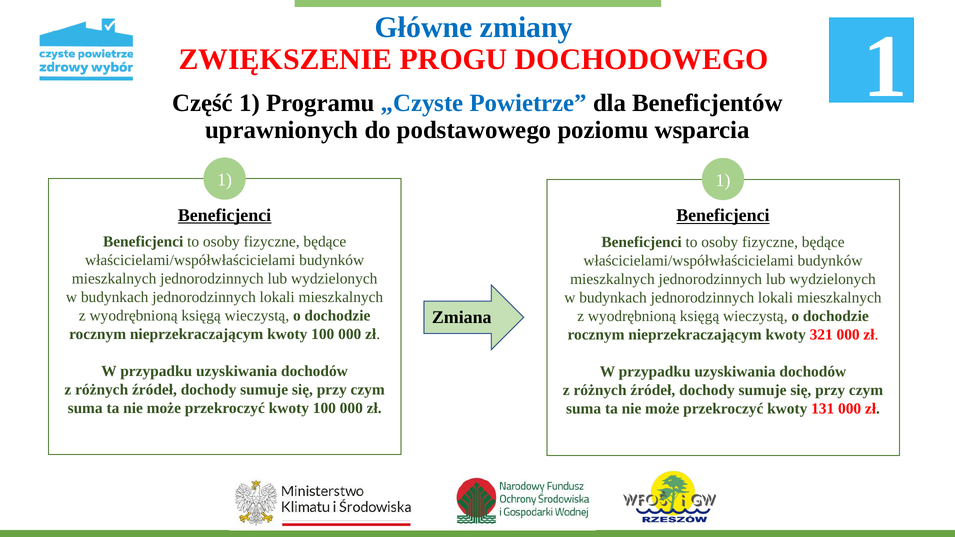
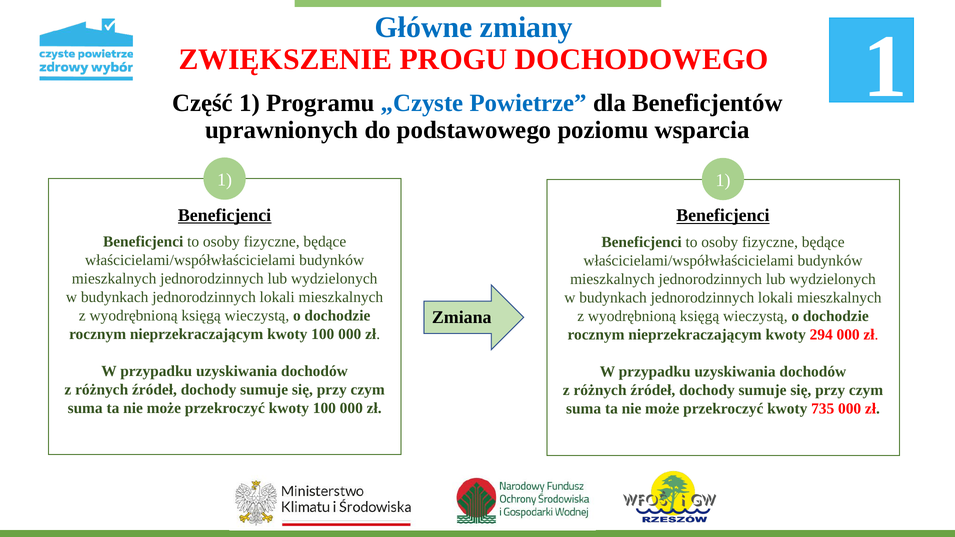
321: 321 -> 294 (821, 335)
131: 131 -> 735 (823, 409)
